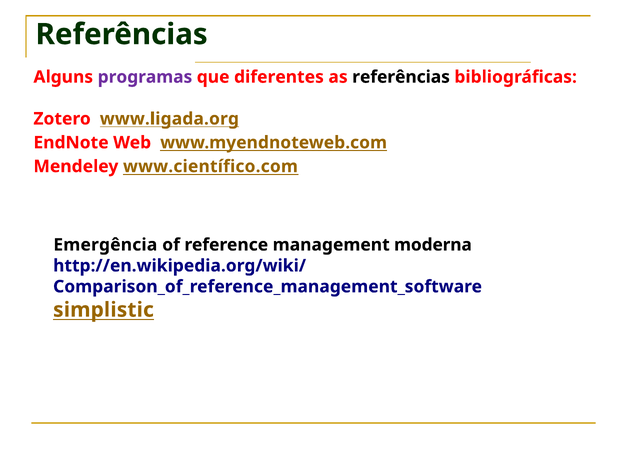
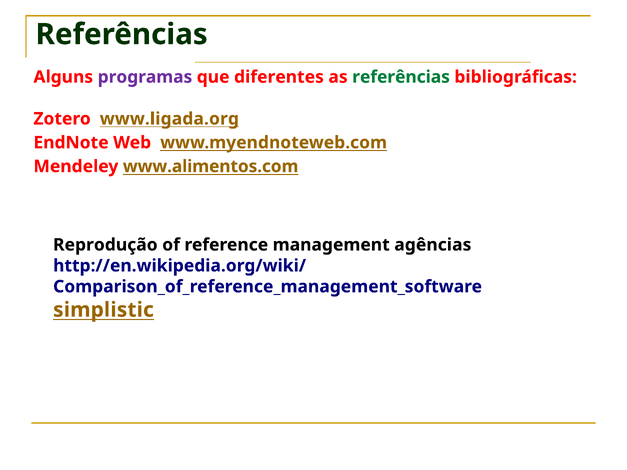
referências colour: black -> green (401, 77)
www.científico.com: www.científico.com -> www.alimentos.com (211, 167)
Emergência: Emergência -> Reprodução (105, 245)
moderna: moderna -> agências (433, 245)
